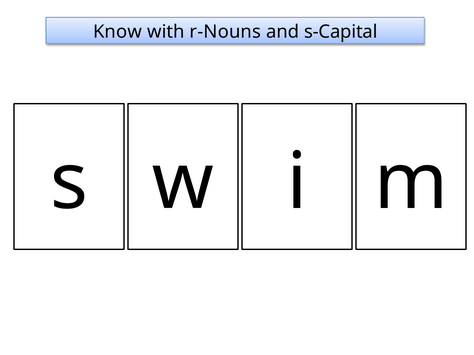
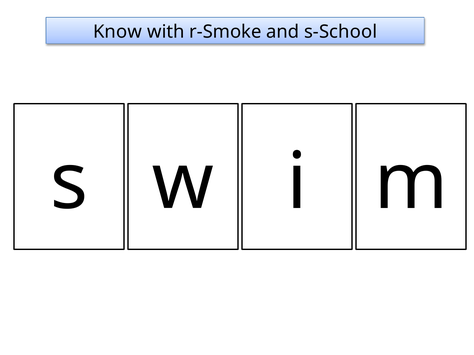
r-Nouns: r-Nouns -> r-Smoke (225, 32)
s-Capital: s-Capital -> s-School (341, 32)
